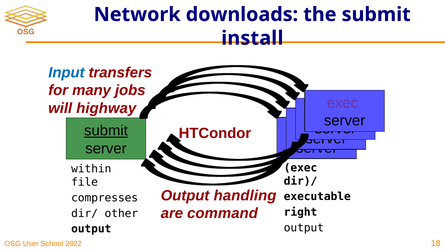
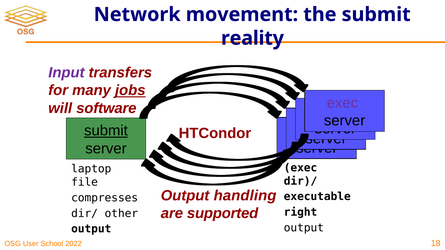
downloads: downloads -> movement (242, 15)
install: install -> reality (252, 38)
Input colour: blue -> purple (66, 73)
jobs underline: none -> present (130, 91)
highway: highway -> software (106, 108)
within: within -> laptop (91, 169)
command: command -> supported (223, 214)
